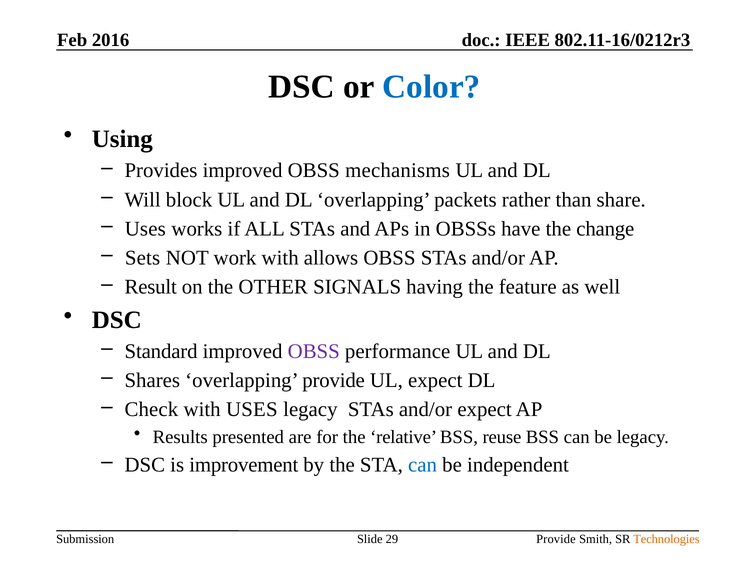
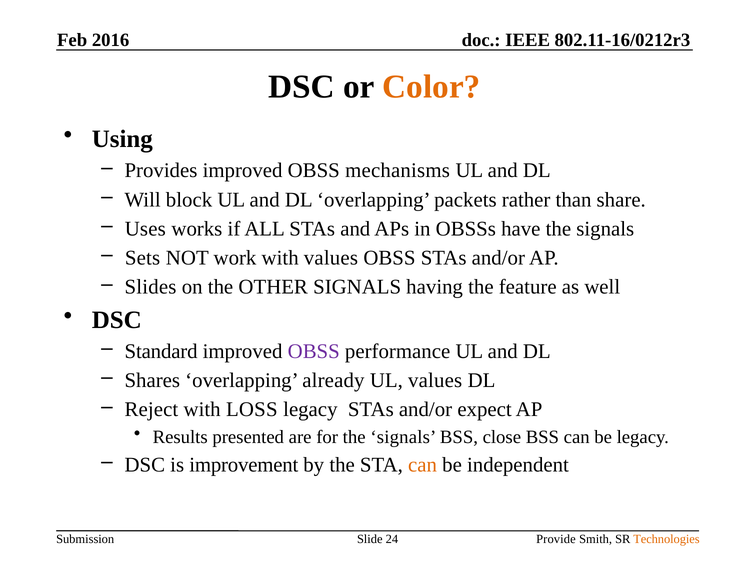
Color colour: blue -> orange (431, 87)
have the change: change -> signals (605, 229)
with allows: allows -> values (331, 258)
Result: Result -> Slides (150, 287)
overlapping provide: provide -> already (333, 380)
UL expect: expect -> values (435, 380)
Check: Check -> Reject (151, 409)
with USES: USES -> LOSS (252, 409)
for the relative: relative -> signals (403, 437)
reuse: reuse -> close (502, 437)
can colour: blue -> orange (423, 465)
29: 29 -> 24 (392, 539)
